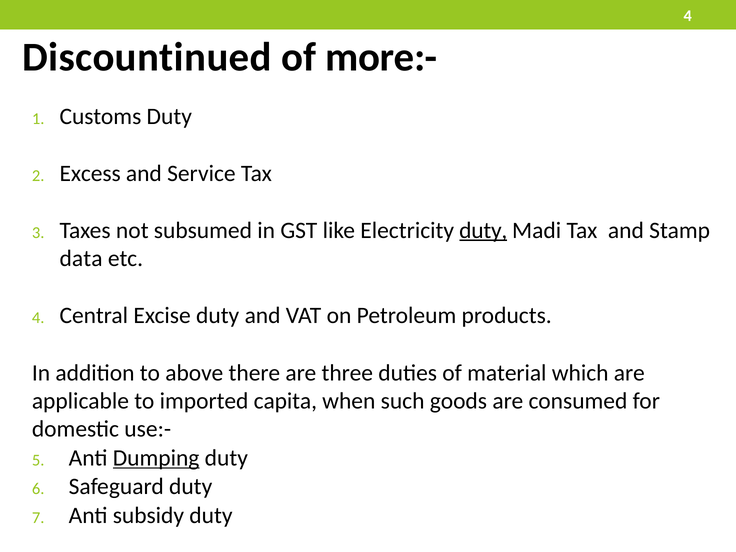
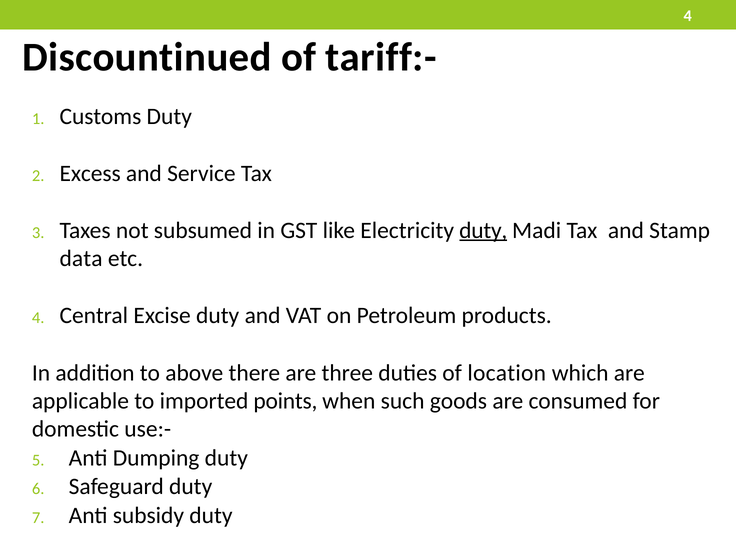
more:-: more:- -> tariff:- (381, 57)
material: material -> location (507, 373)
capita: capita -> points (285, 401)
Dumping underline: present -> none (156, 458)
